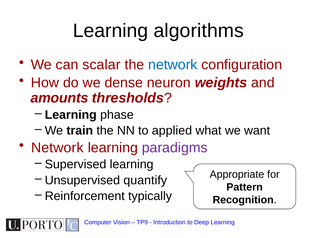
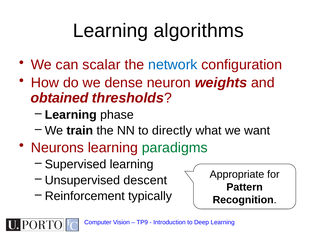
amounts: amounts -> obtained (60, 98)
applied: applied -> directly (172, 130)
Network: Network -> Neurons (57, 147)
paradigms colour: purple -> green (175, 147)
quantify: quantify -> descent (145, 180)
